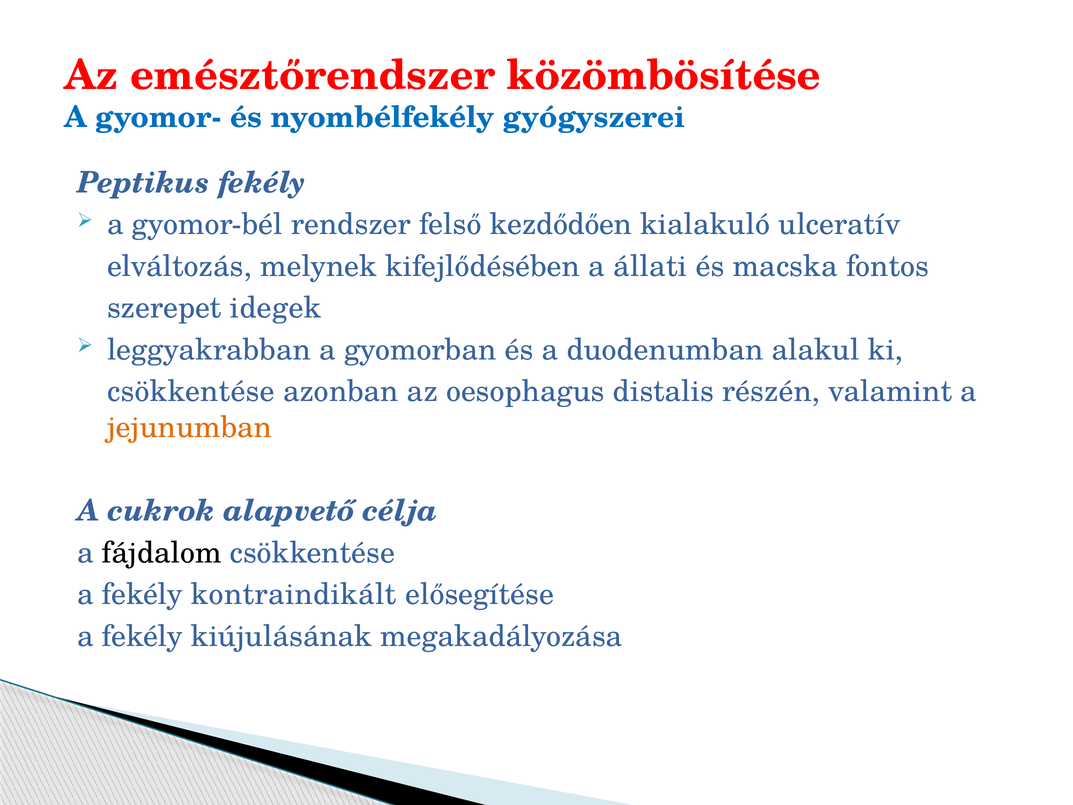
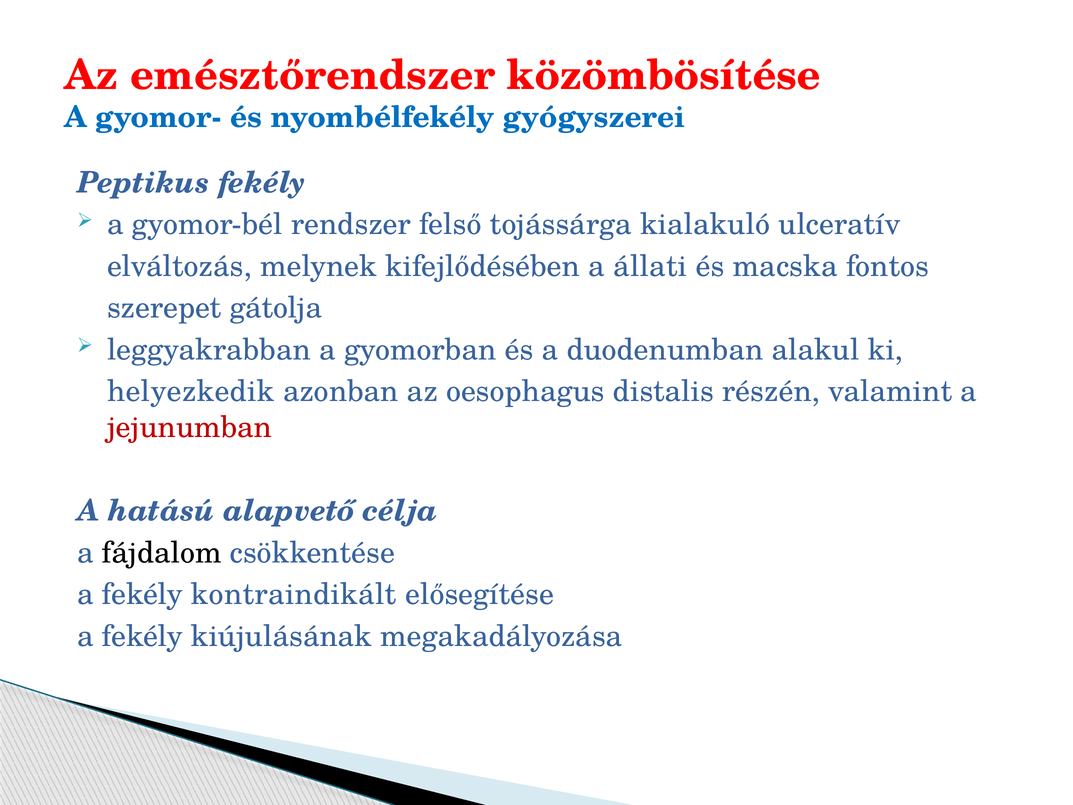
kezdődően: kezdődően -> tojássárga (561, 224)
idegek: idegek -> gátolja (276, 308)
csökkentése: csökkentése -> helyezkedik (191, 392)
jejunumban colour: orange -> red (190, 427)
cukrok: cukrok -> hatású (161, 511)
